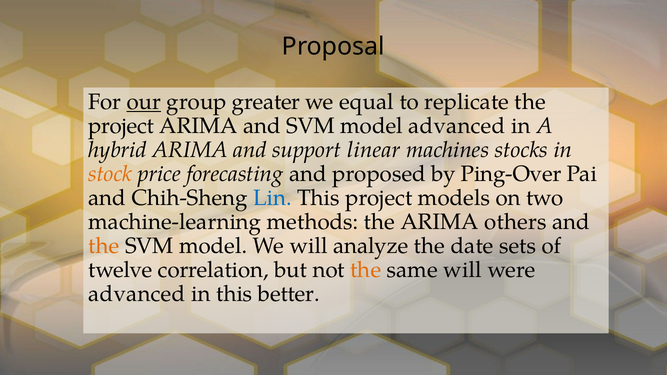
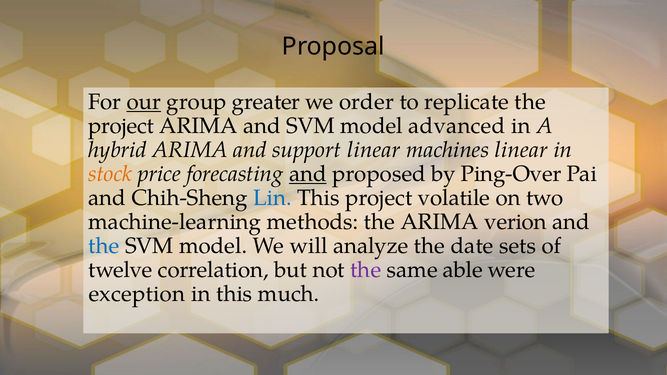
equal: equal -> order (366, 102)
machines stocks: stocks -> linear (521, 150)
and underline: none -> present (308, 174)
models: models -> volatile (454, 198)
others: others -> verion (516, 222)
the colour: orange -> blue (104, 246)
the colour: orange -> purple (366, 270)
same will: will -> able (463, 270)
advanced: advanced -> exception (137, 294)
better: better -> much (289, 294)
